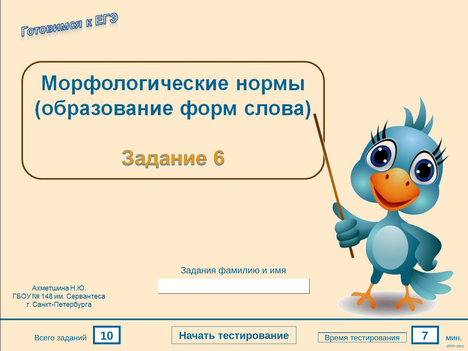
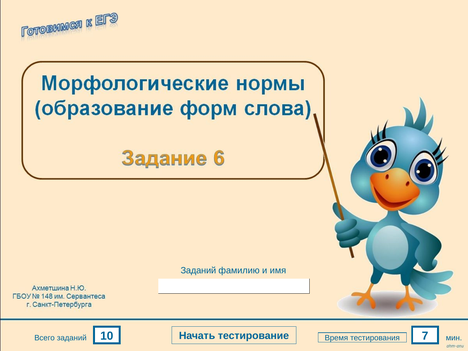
Задания: Задания -> Заданий (198, 271)
